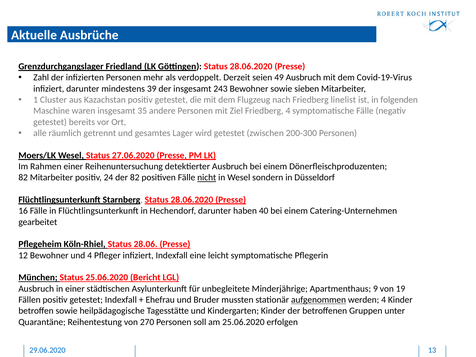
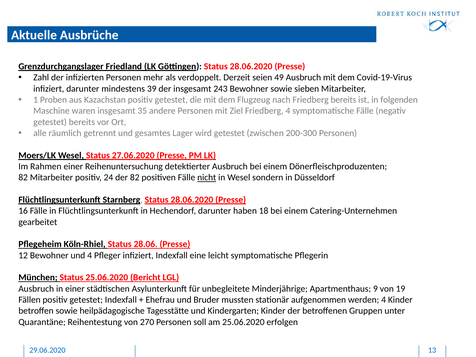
Cluster: Cluster -> Proben (54, 100)
Friedberg linelist: linelist -> bereits (343, 100)
40: 40 -> 18 (264, 211)
aufgenommen underline: present -> none (319, 300)
